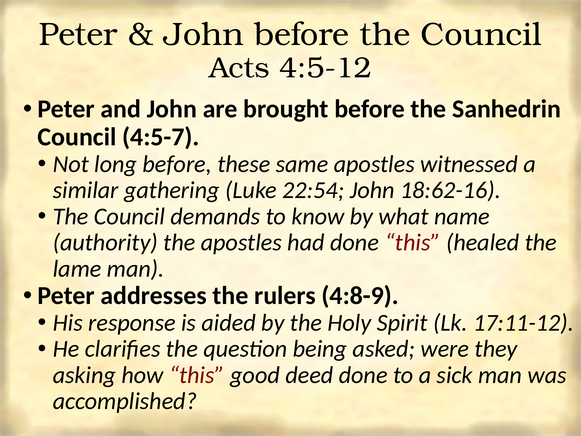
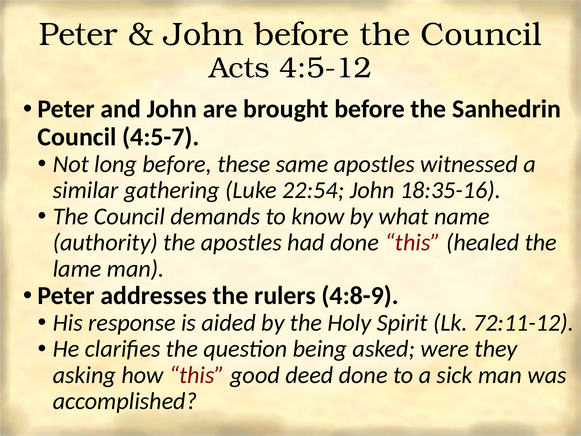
18:62-16: 18:62-16 -> 18:35-16 (450, 190)
17:11-12: 17:11-12 -> 72:11-12 (524, 323)
